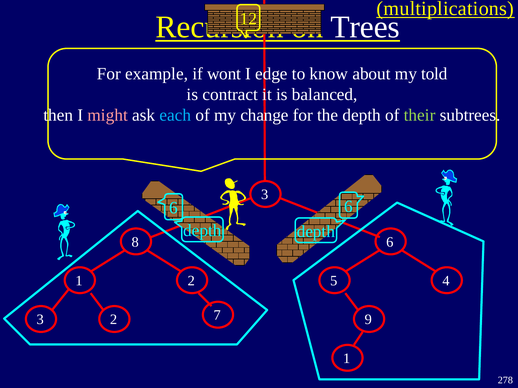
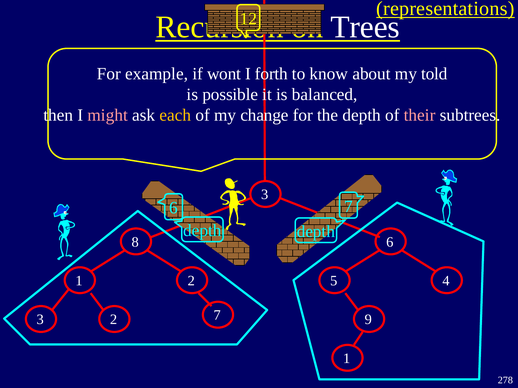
multiplications: multiplications -> representations (445, 9)
edge: edge -> forth (271, 74)
contract: contract -> possible (230, 95)
each colour: light blue -> yellow (175, 115)
their colour: light green -> pink (420, 115)
6 6: 6 -> 7 (348, 207)
